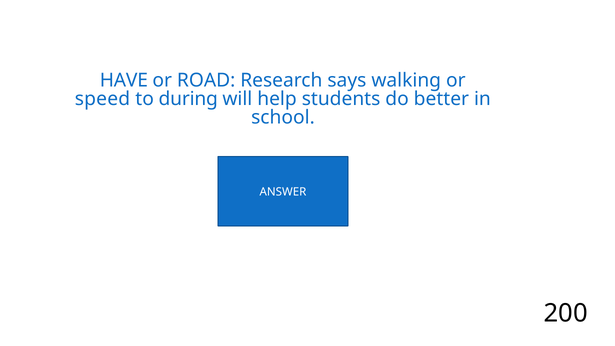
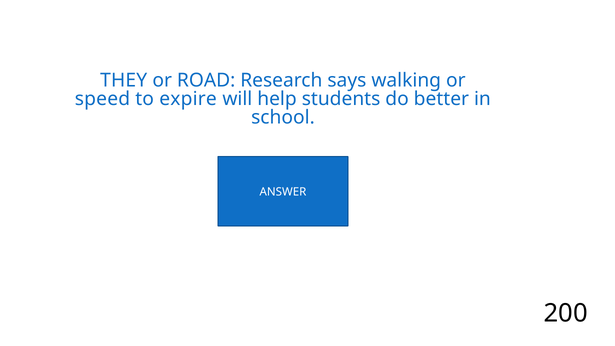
HAVE: HAVE -> THEY (124, 80)
during: during -> expire (188, 99)
